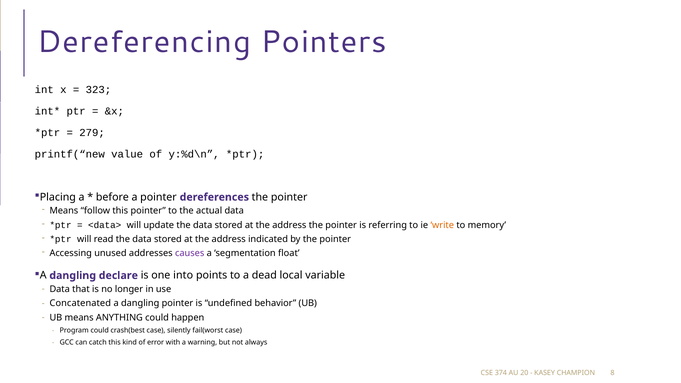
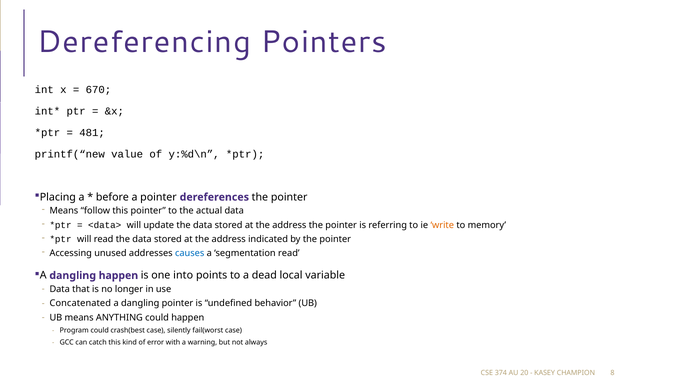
323: 323 -> 670 (98, 90)
279: 279 -> 481 (92, 133)
causes colour: purple -> blue (190, 253)
segmentation float: float -> read (289, 253)
dangling declare: declare -> happen (118, 276)
